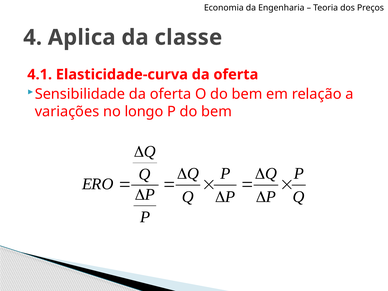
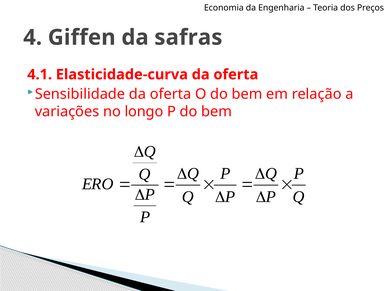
Aplica: Aplica -> Giffen (82, 37)
classe: classe -> safras (188, 37)
